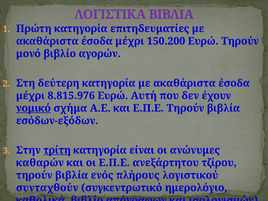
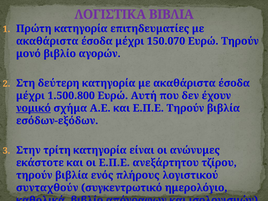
150.200: 150.200 -> 150.070 (166, 41)
8.815.976: 8.815.976 -> 1.500.800 (71, 96)
τρίτη underline: present -> none (57, 150)
καθαρών: καθαρών -> εκάστοτε (40, 163)
